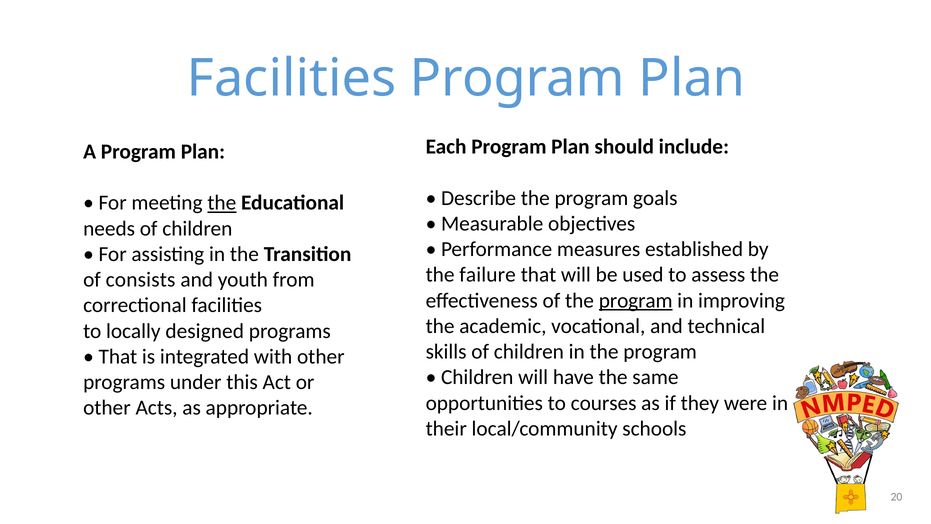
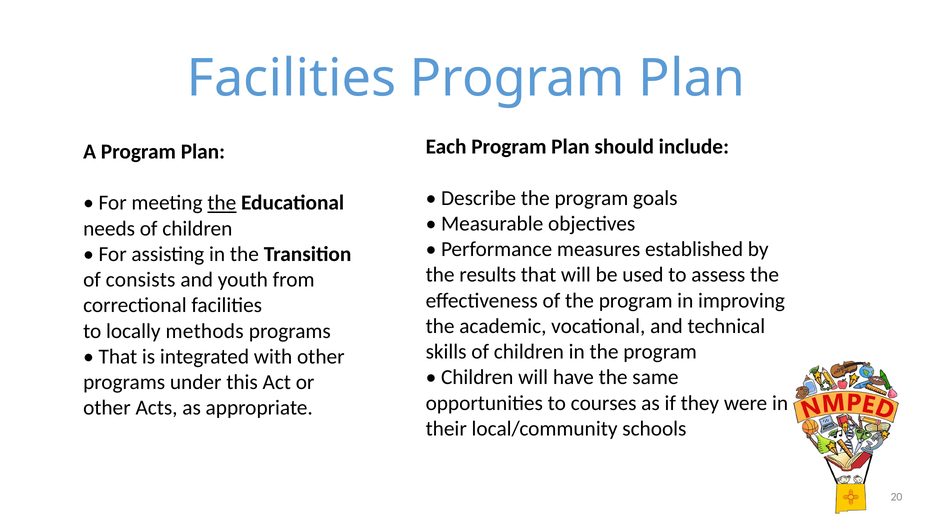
failure: failure -> results (488, 275)
program underline: present -> none (636, 300)
designed: designed -> methods (205, 331)
